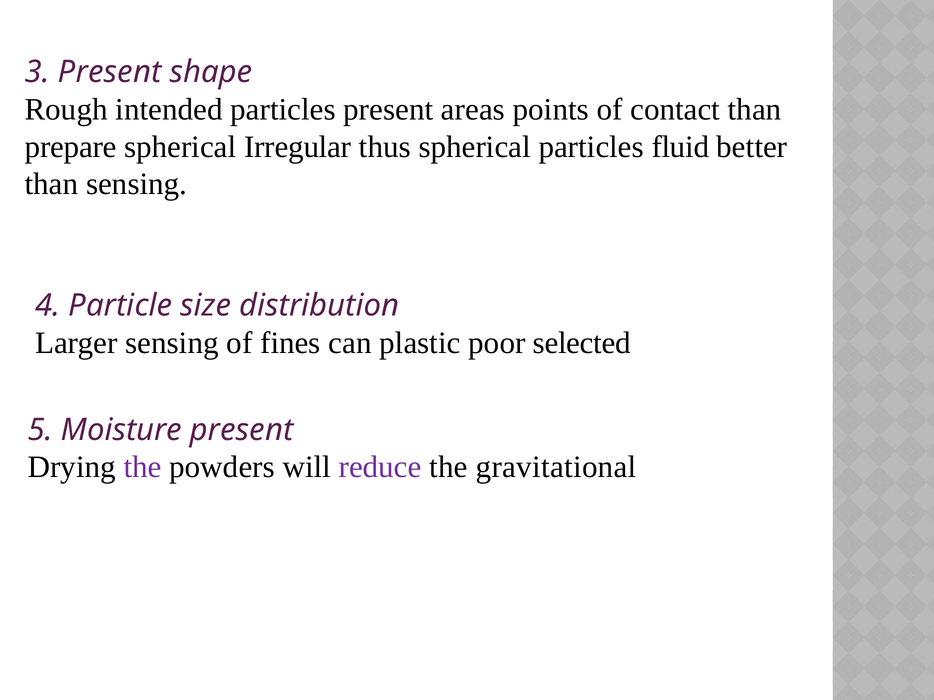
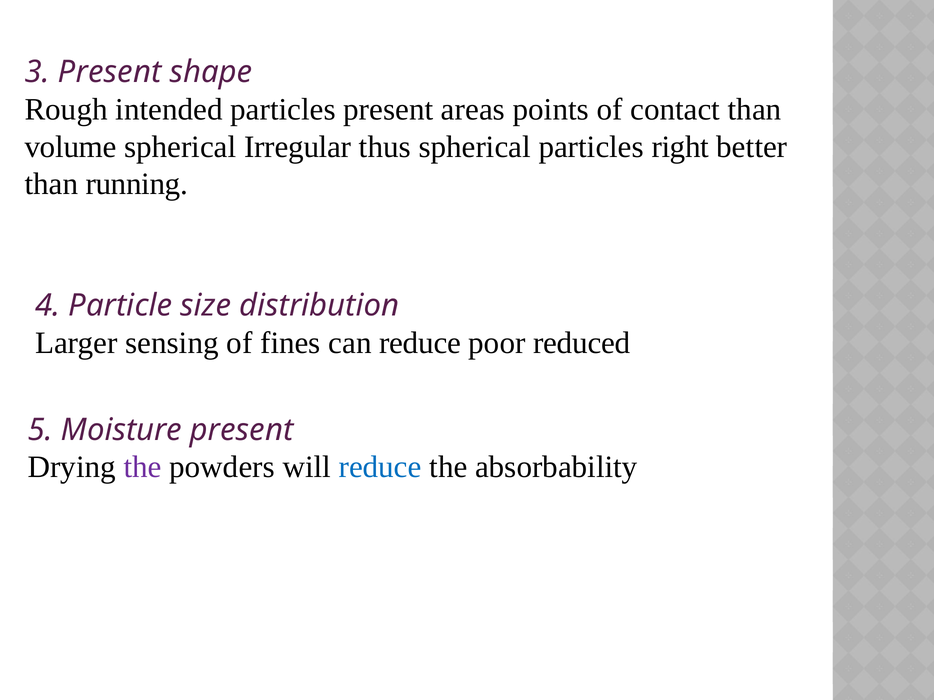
prepare: prepare -> volume (71, 147)
fluid: fluid -> right (680, 147)
than sensing: sensing -> running (137, 184)
can plastic: plastic -> reduce (420, 343)
selected: selected -> reduced (582, 343)
reduce colour: purple -> blue (380, 468)
gravitational: gravitational -> absorbability (556, 468)
